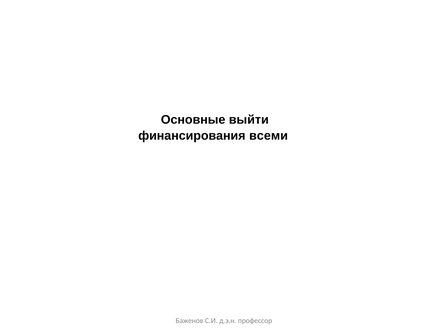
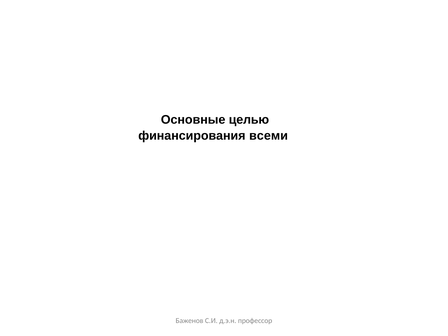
выйти: выйти -> целью (249, 120)
